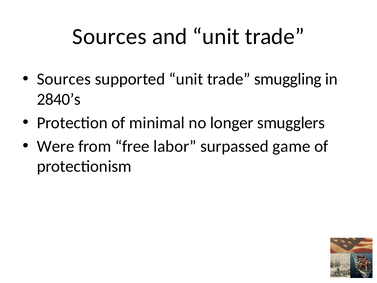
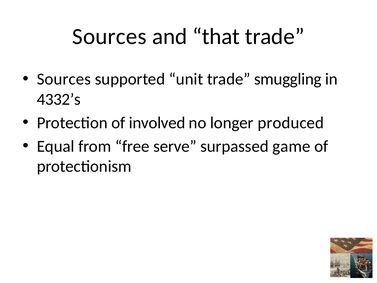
and unit: unit -> that (216, 36)
2840’s: 2840’s -> 4332’s (59, 99)
minimal: minimal -> involved (157, 123)
smugglers: smugglers -> produced (291, 123)
Were: Were -> Equal (56, 146)
labor: labor -> serve (175, 146)
